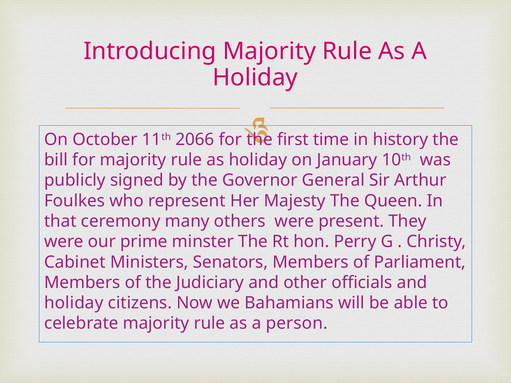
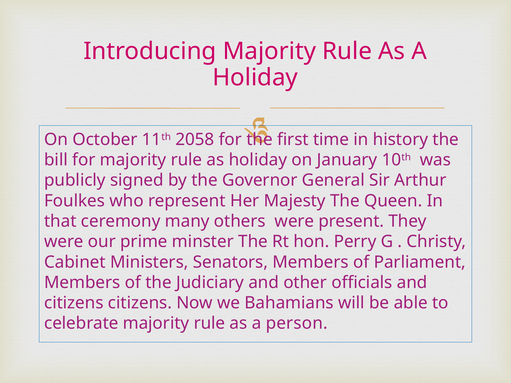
2066: 2066 -> 2058 (195, 140)
holiday: holiday -> citizens (74, 303)
